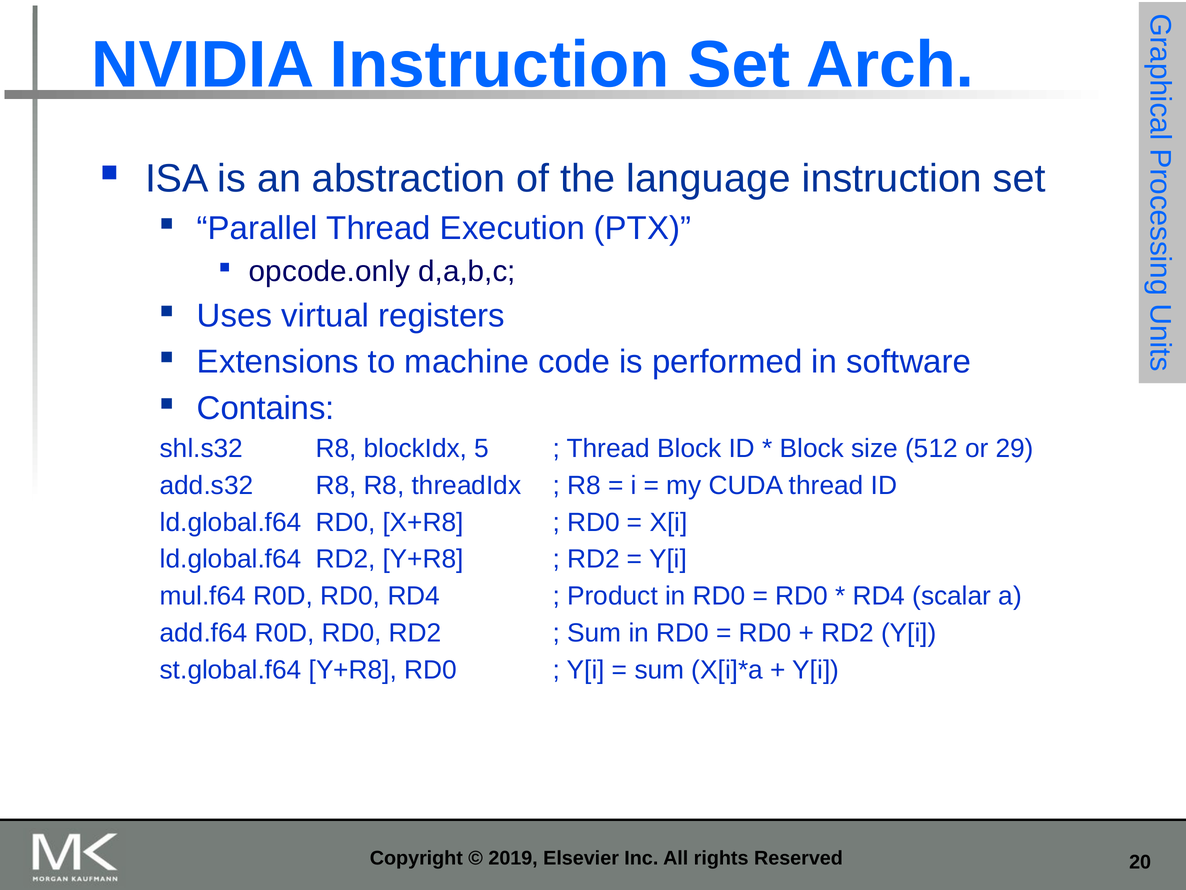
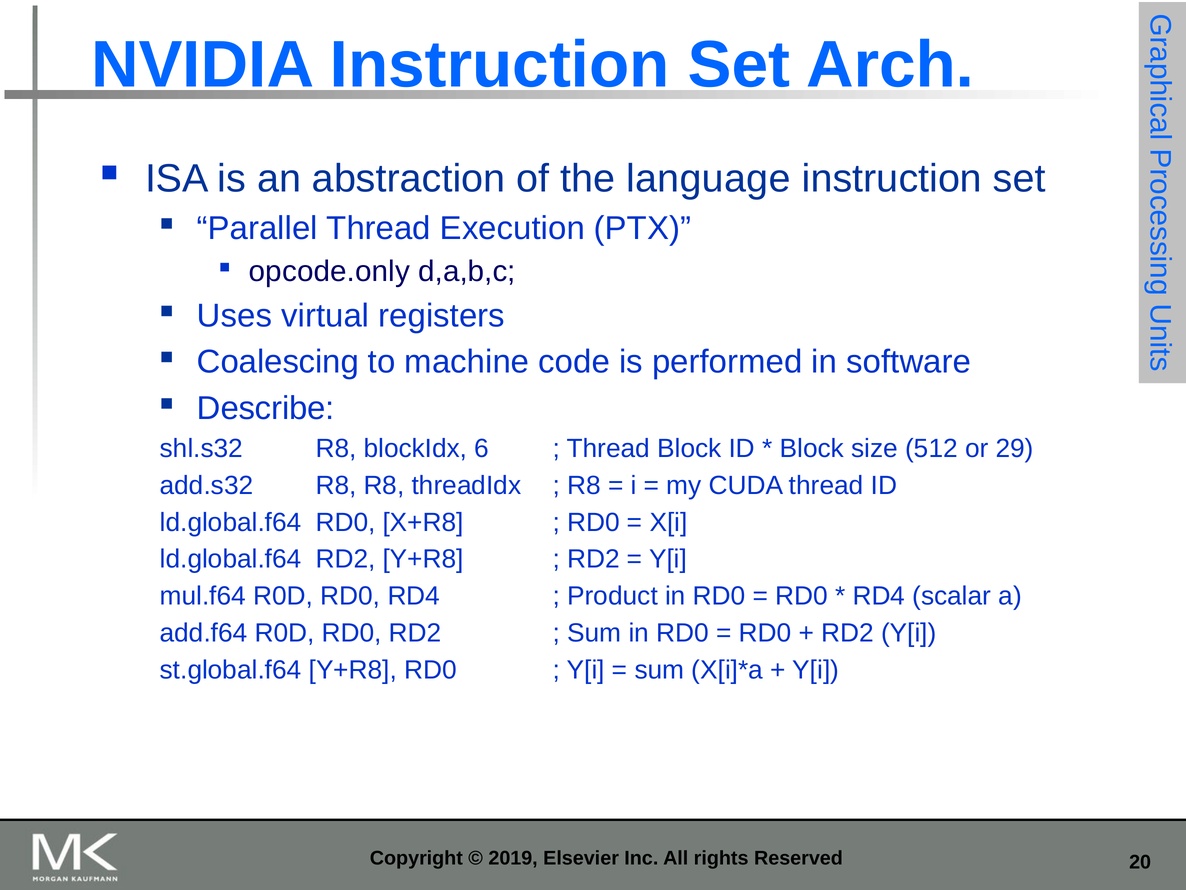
Extensions: Extensions -> Coalescing (278, 362)
Contains: Contains -> Describe (266, 408)
5: 5 -> 6 (482, 448)
